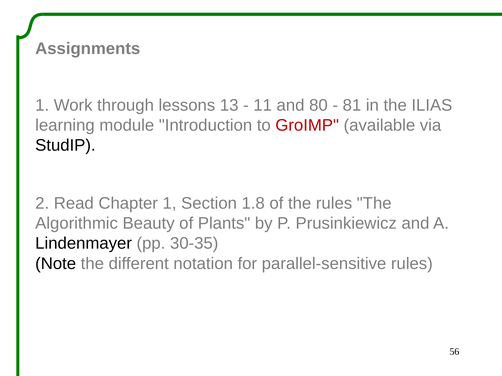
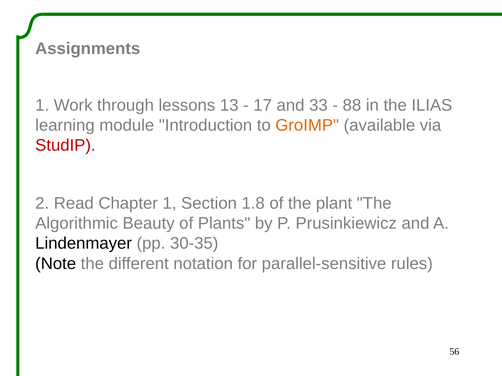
11: 11 -> 17 (263, 105)
80: 80 -> 33 (318, 105)
81: 81 -> 88 (352, 105)
GroIMP colour: red -> orange (307, 126)
StudIP colour: black -> red (65, 146)
the rules: rules -> plant (334, 204)
